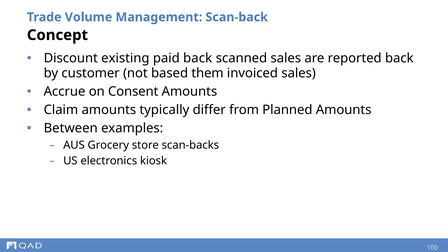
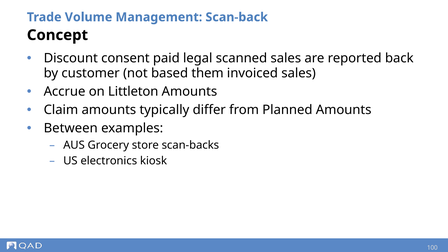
existing: existing -> consent (125, 58)
paid back: back -> legal (198, 58)
Consent: Consent -> Littleton (133, 91)
